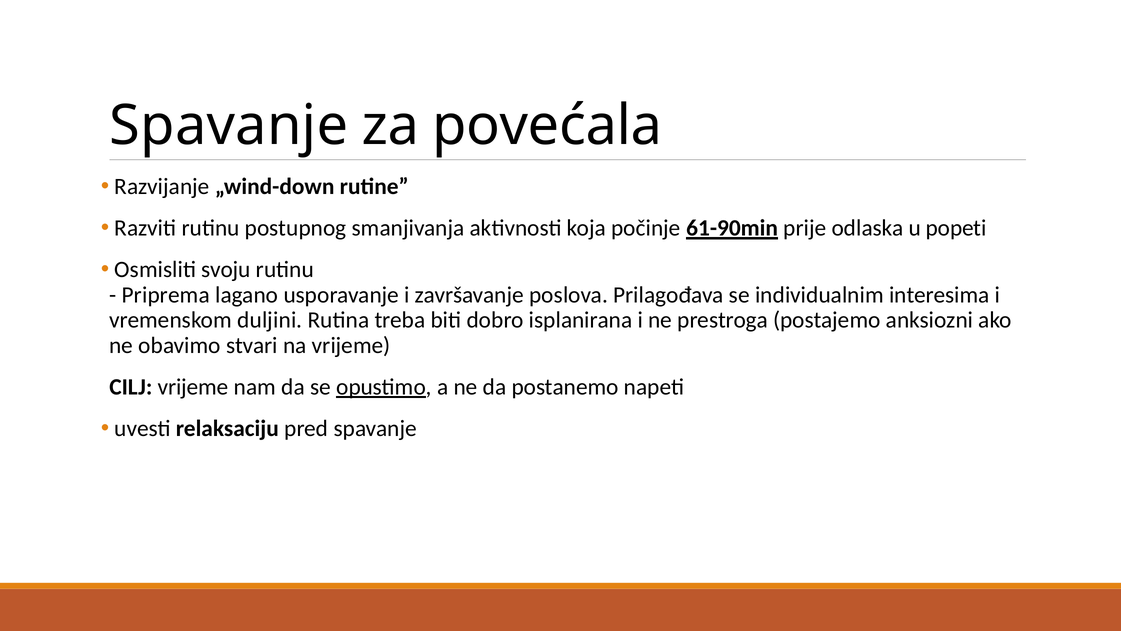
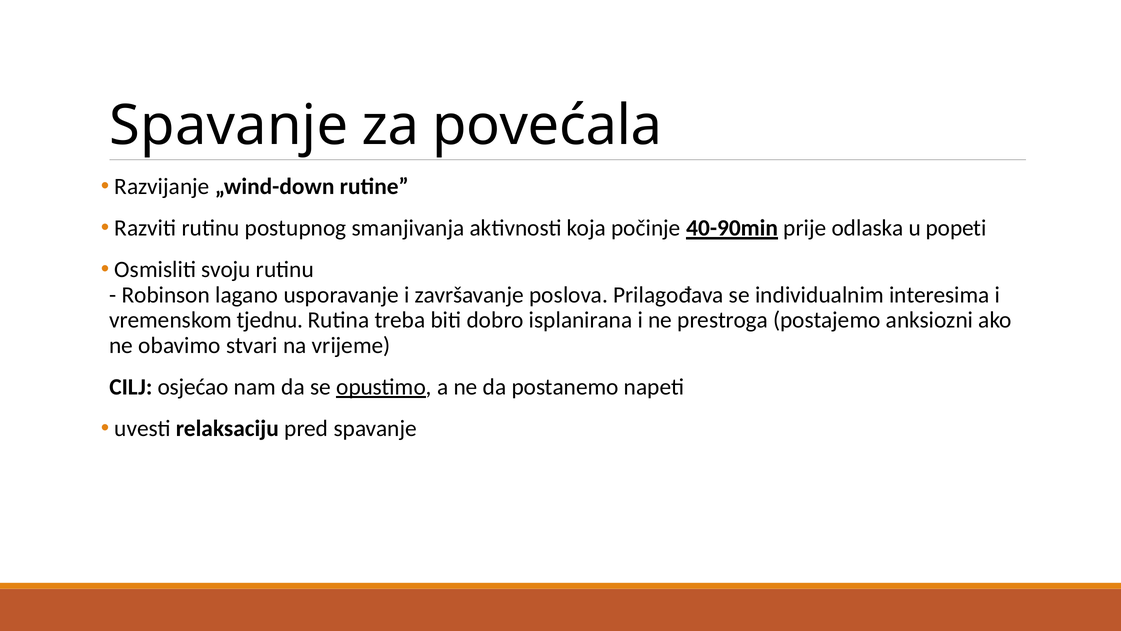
61-90min: 61-90min -> 40-90min (732, 228)
Priprema: Priprema -> Robinson (166, 295)
duljini: duljini -> tjednu (270, 320)
CILJ vrijeme: vrijeme -> osjećao (193, 387)
